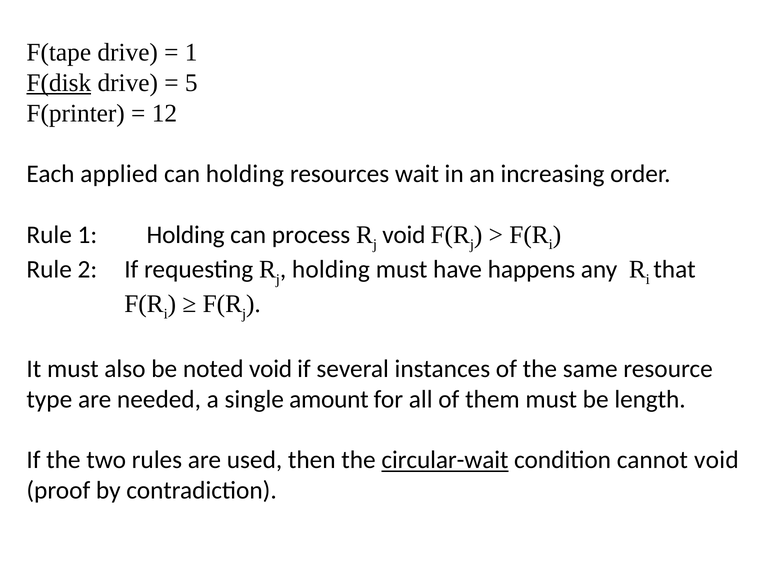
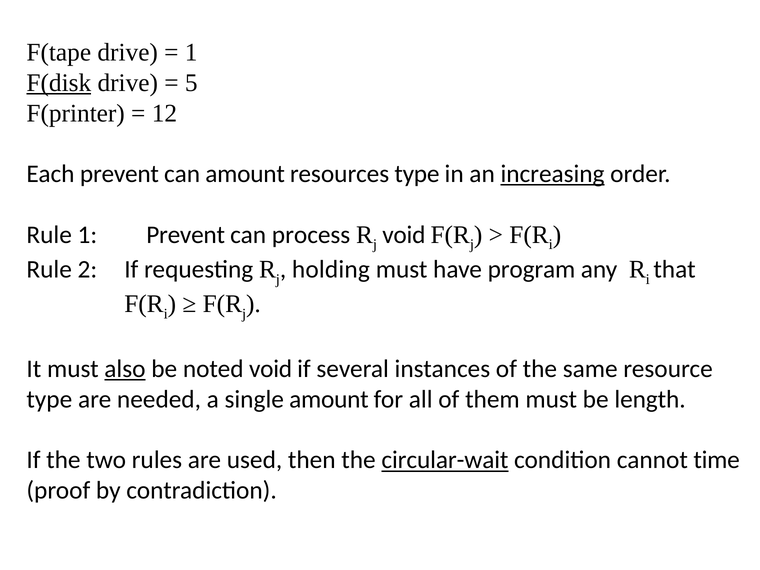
Each applied: applied -> prevent (119, 174)
can holding: holding -> amount (245, 174)
resources wait: wait -> type (417, 174)
increasing underline: none -> present (553, 174)
1 Holding: Holding -> Prevent (186, 235)
happens: happens -> program (531, 269)
also underline: none -> present (125, 369)
cannot void: void -> time (717, 460)
